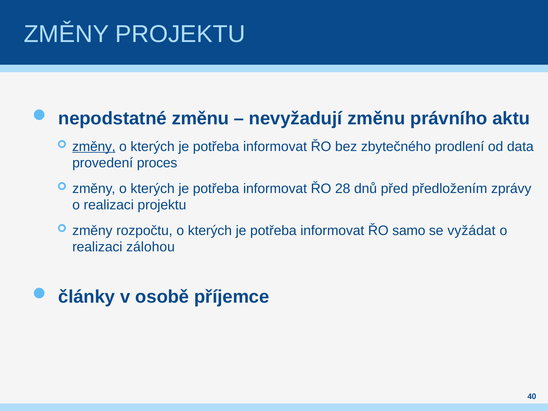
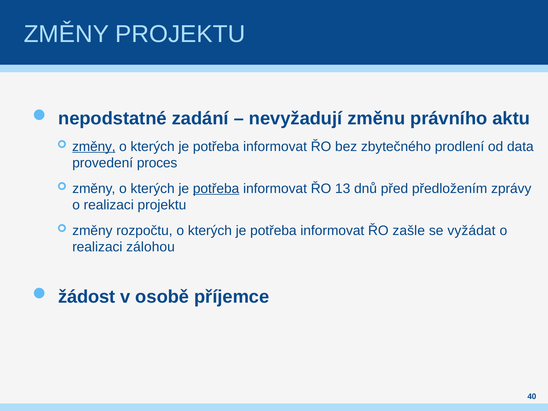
nepodstatné změnu: změnu -> zadání (200, 118)
potřeba underline: none -> present (216, 189)
28: 28 -> 13 (343, 189)
samo: samo -> zašle (409, 231)
články: články -> žádost (87, 297)
